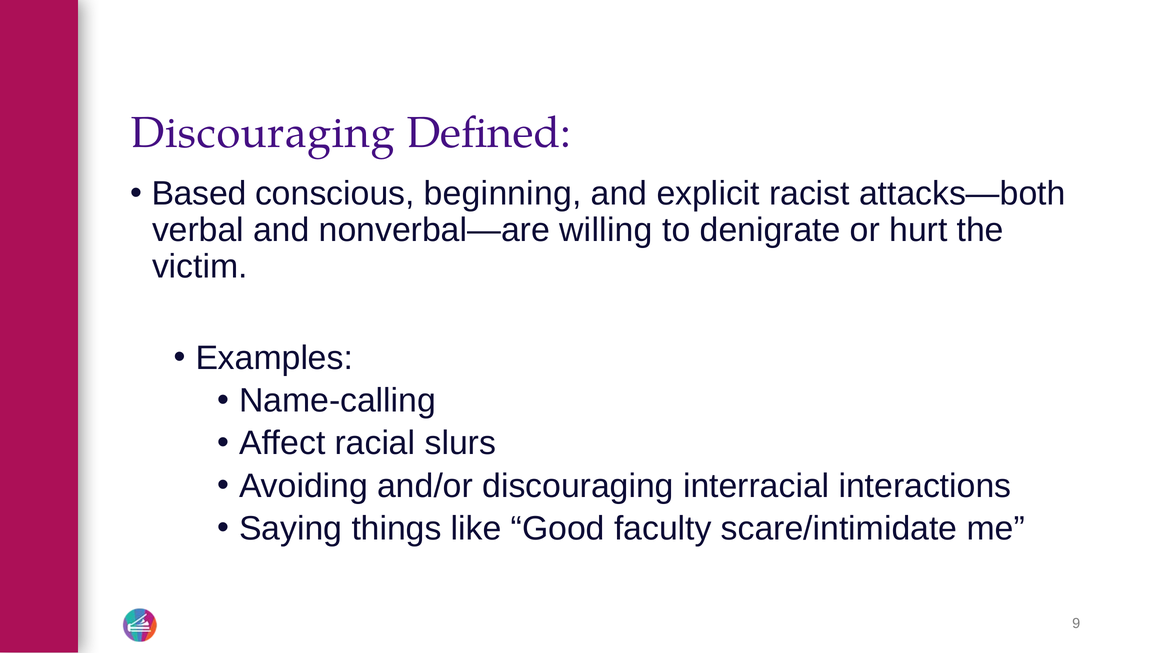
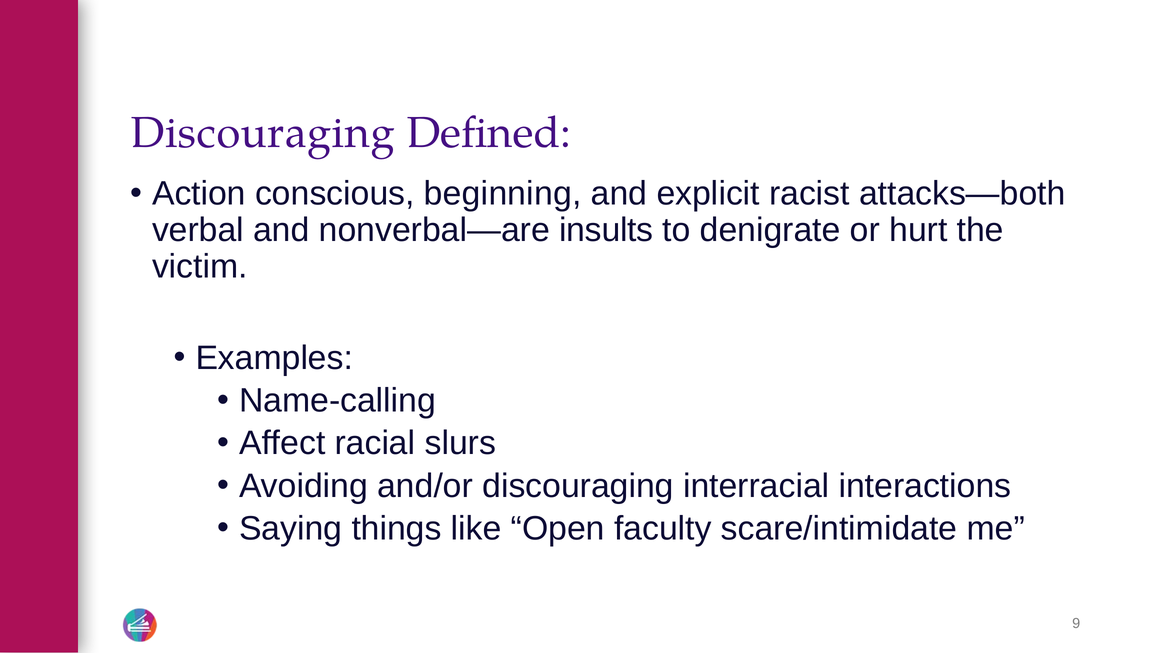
Based: Based -> Action (199, 194)
willing: willing -> insults (606, 230)
Good: Good -> Open (558, 528)
